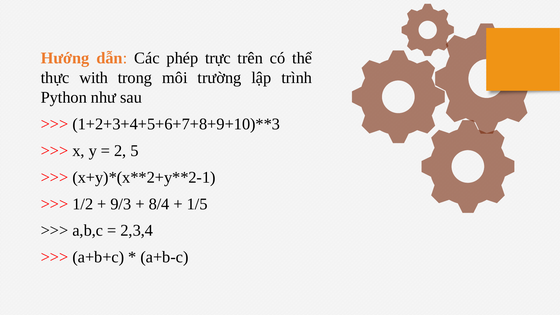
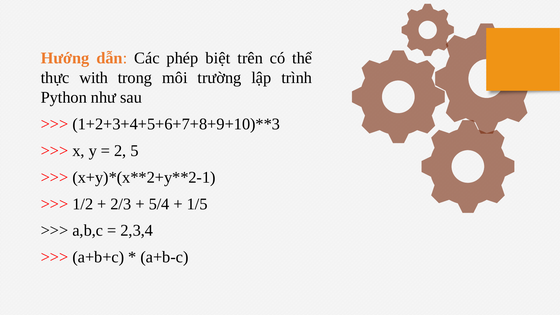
trực: trực -> biệt (218, 58)
9/3: 9/3 -> 2/3 (121, 204)
8/4: 8/4 -> 5/4 (159, 204)
